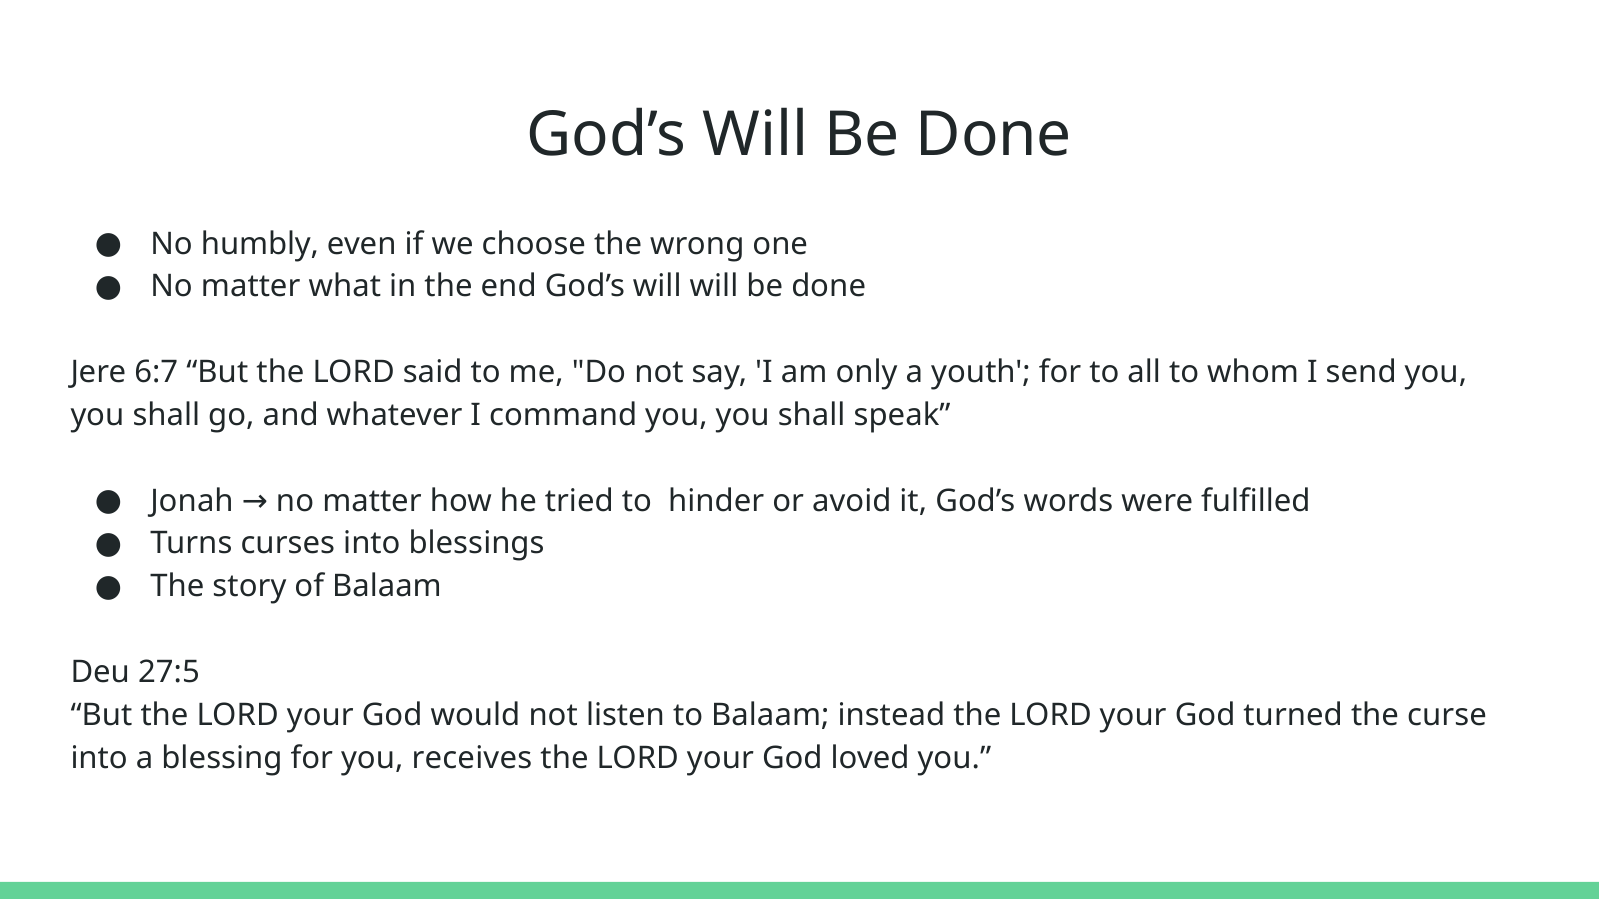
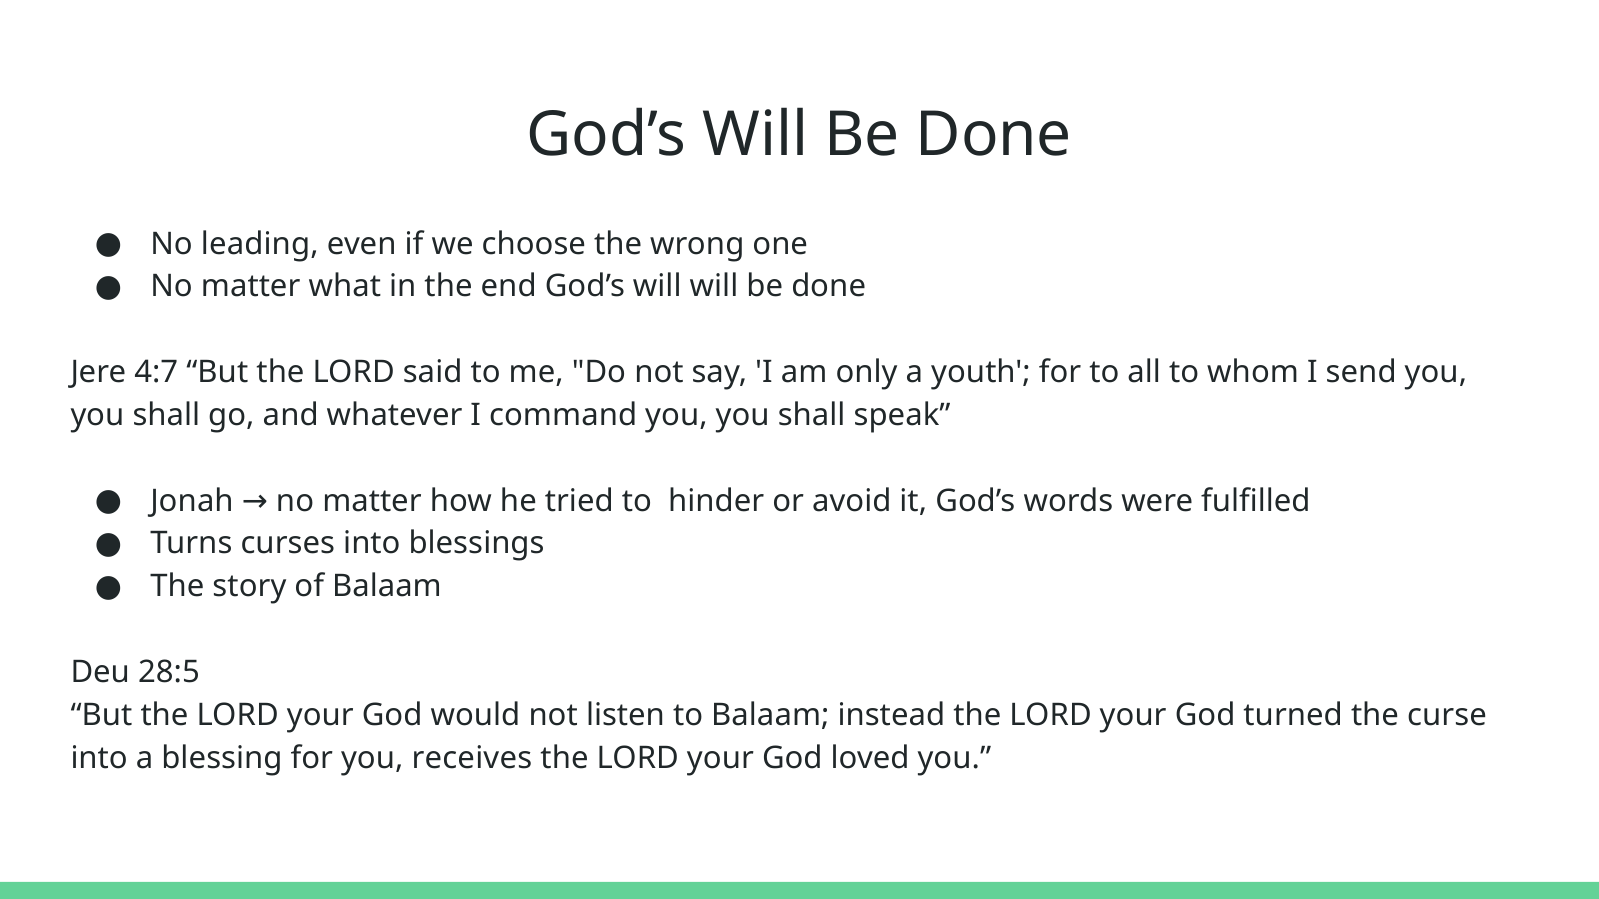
humbly: humbly -> leading (260, 244)
6:7: 6:7 -> 4:7 (156, 372)
27:5: 27:5 -> 28:5 (169, 673)
